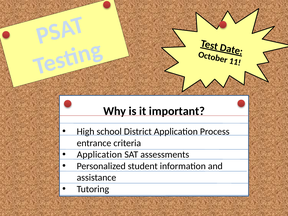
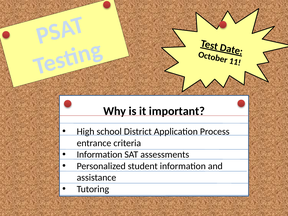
Application: Application -> Information (100, 155)
